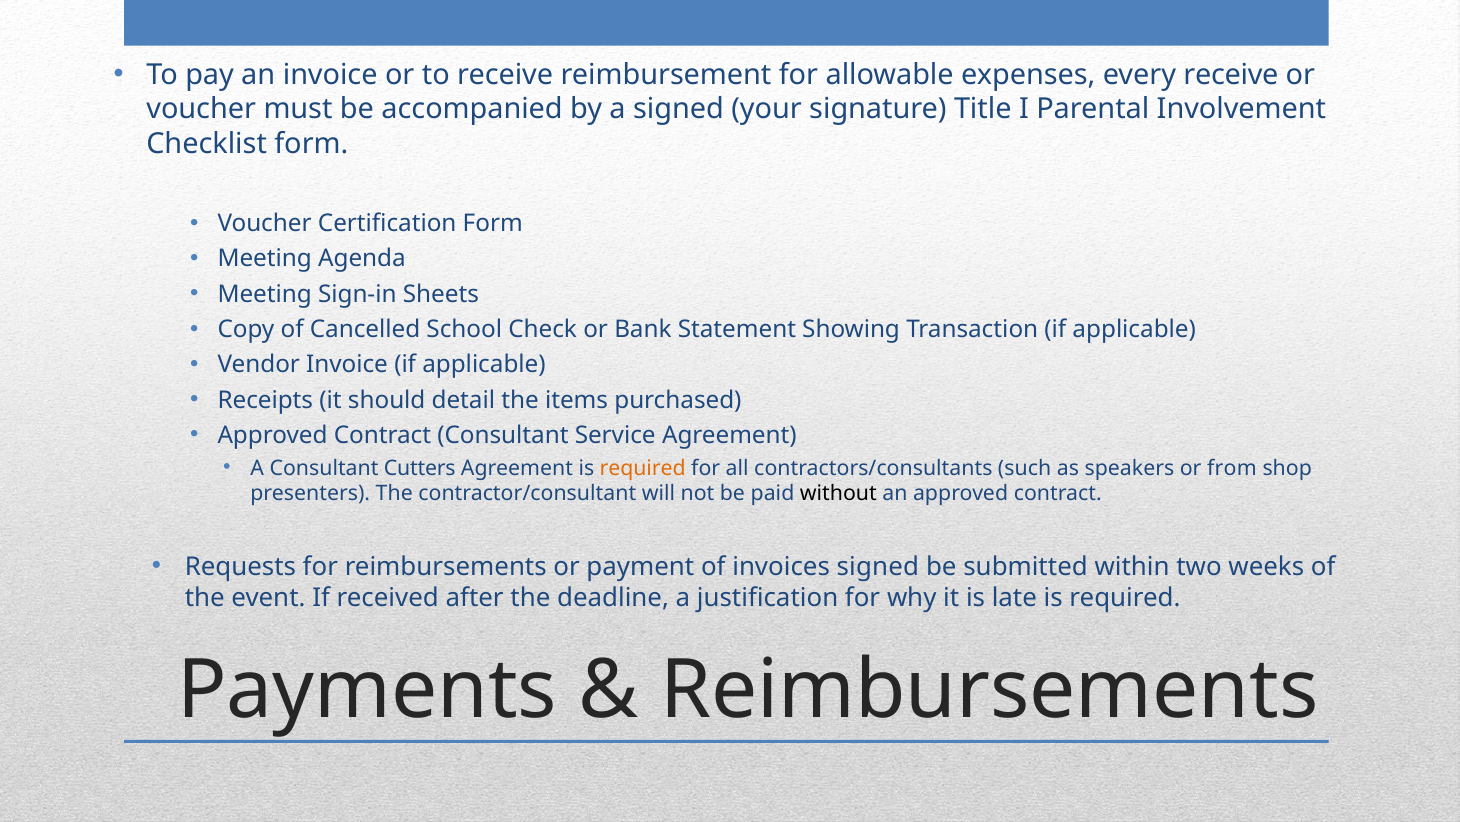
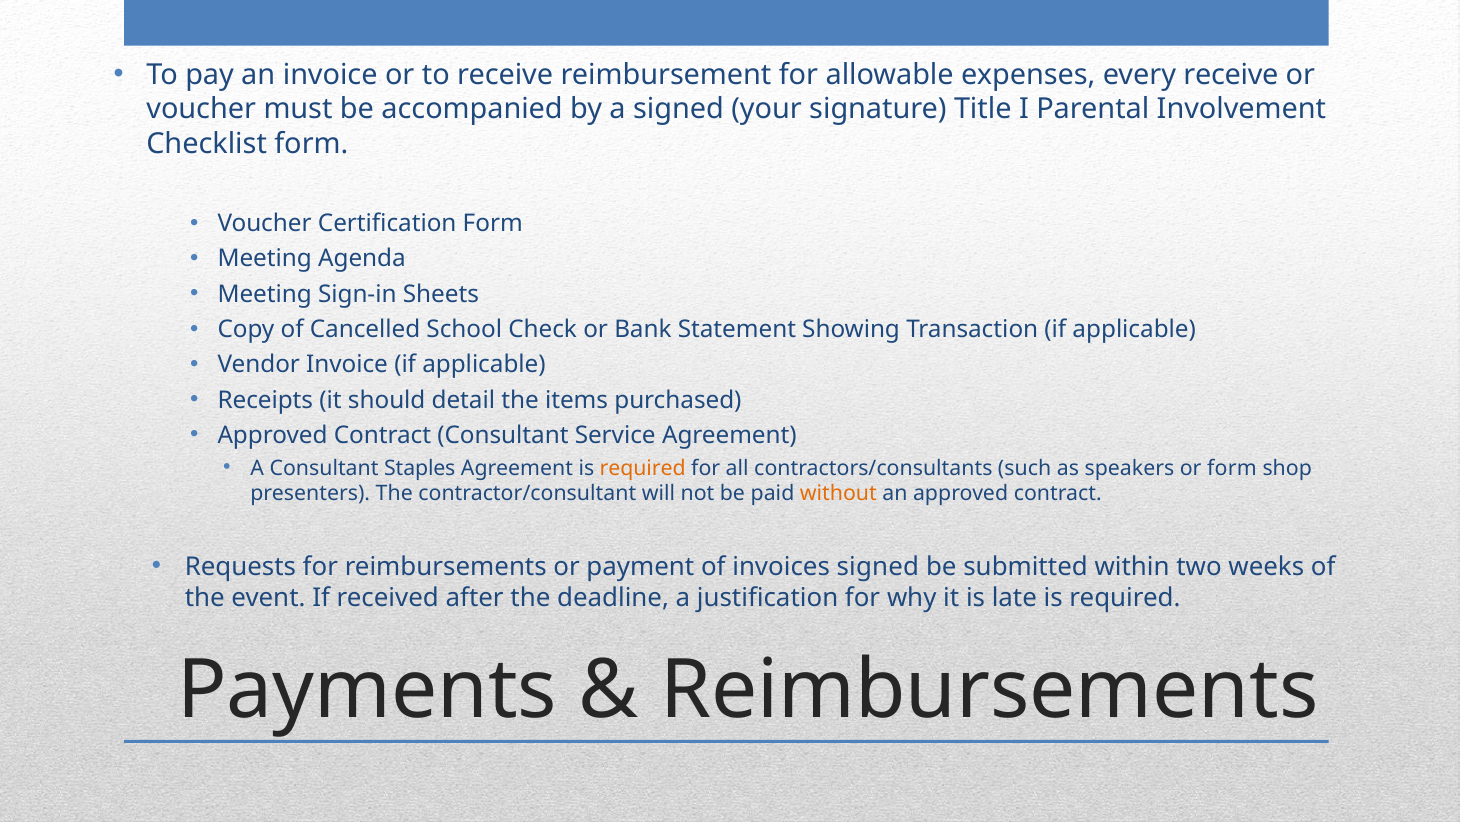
Cutters: Cutters -> Staples (420, 468)
or from: from -> form (1232, 468)
without colour: black -> orange (838, 493)
